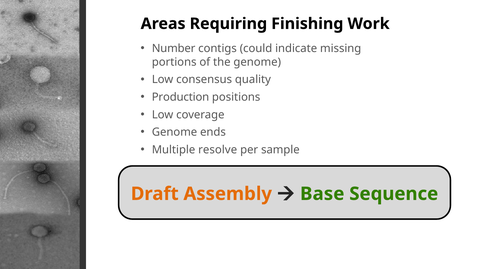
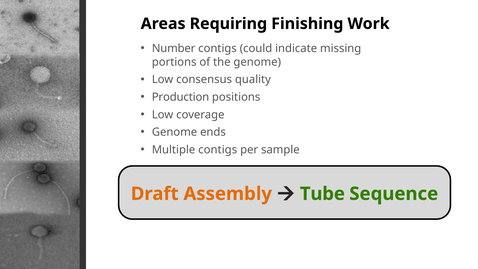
Multiple resolve: resolve -> contigs (218, 150)
Base: Base -> Tube (322, 194)
